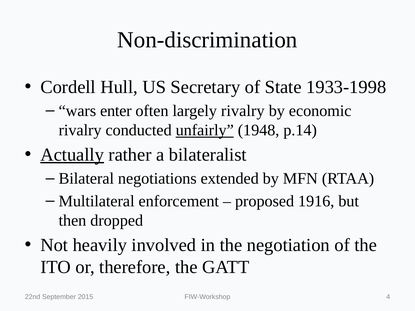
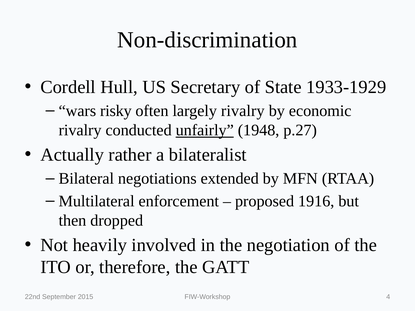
1933-1998: 1933-1998 -> 1933-1929 (346, 87)
enter: enter -> risky (116, 111)
p.14: p.14 -> p.27 (300, 130)
Actually underline: present -> none (72, 155)
